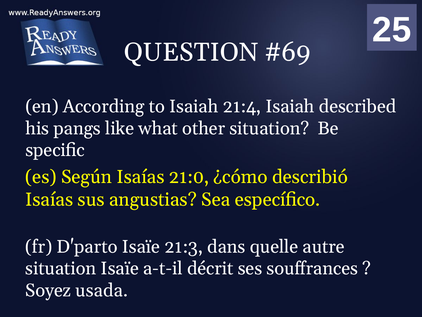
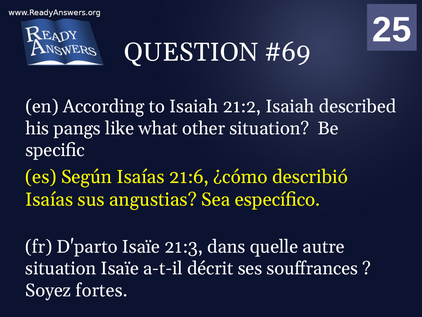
21:4: 21:4 -> 21:2 (242, 106)
21:0: 21:0 -> 21:6 (189, 177)
usada: usada -> fortes (102, 290)
